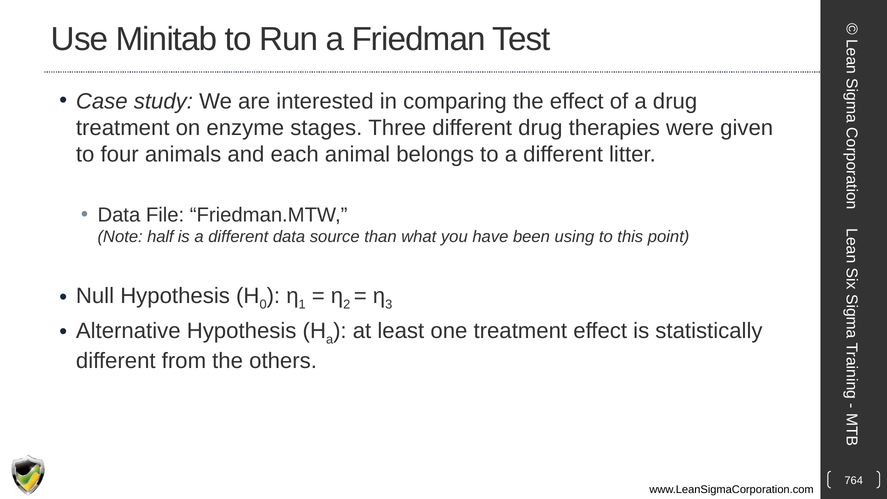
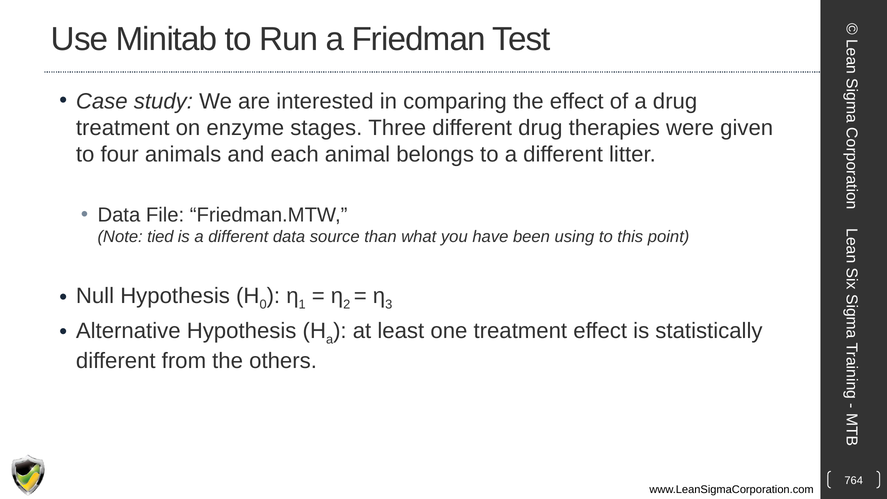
half: half -> tied (160, 237)
